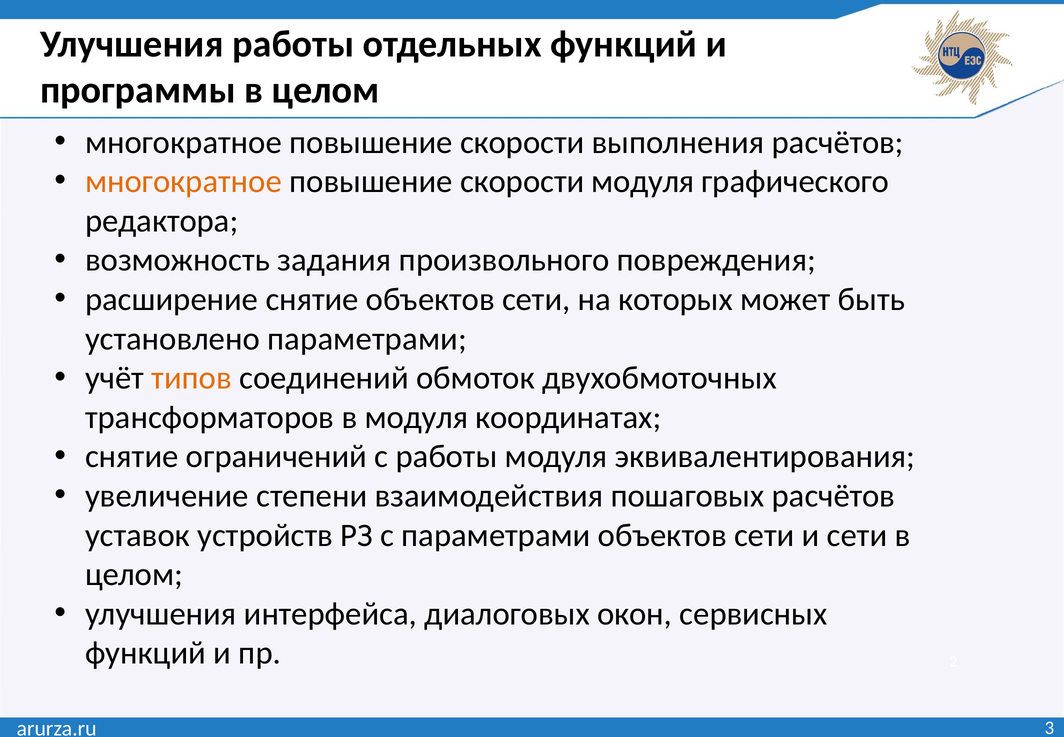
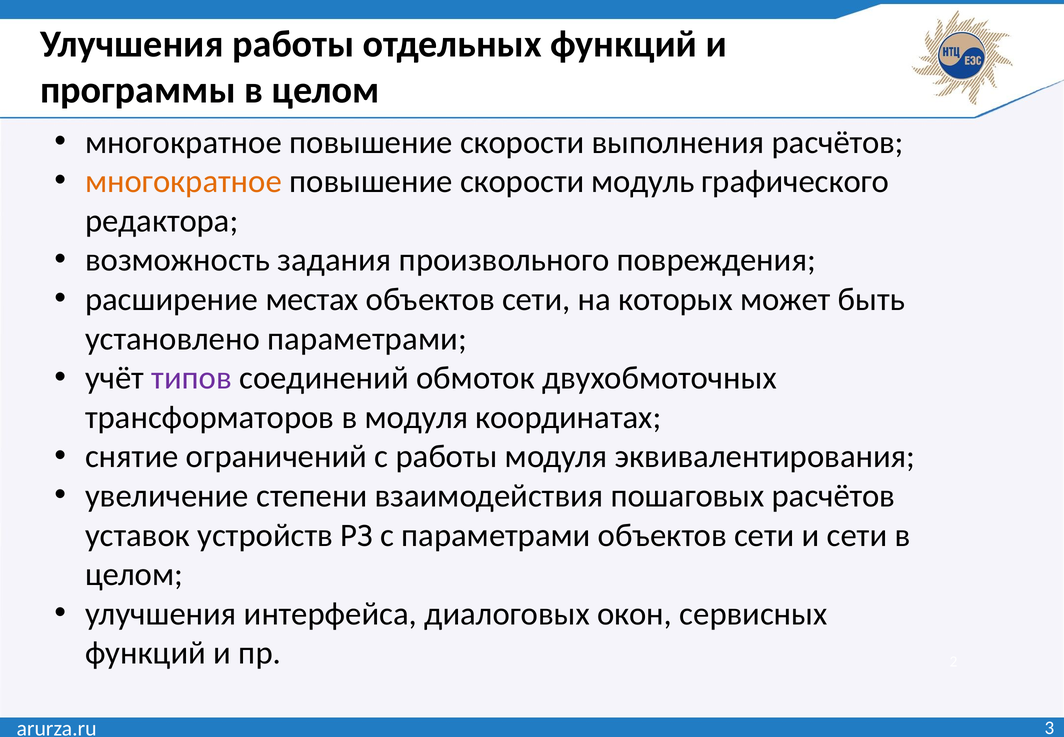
скорости модуля: модуля -> модуль (643, 181)
расширение снятие: снятие -> местах (312, 299)
типов colour: orange -> purple (192, 378)
